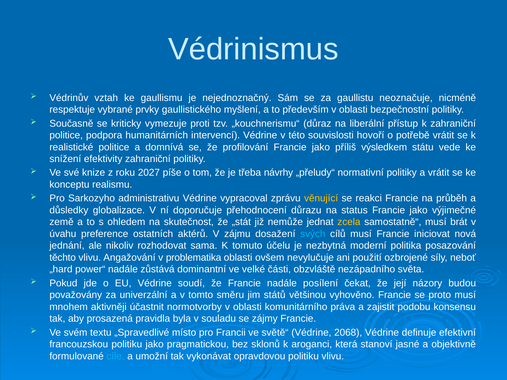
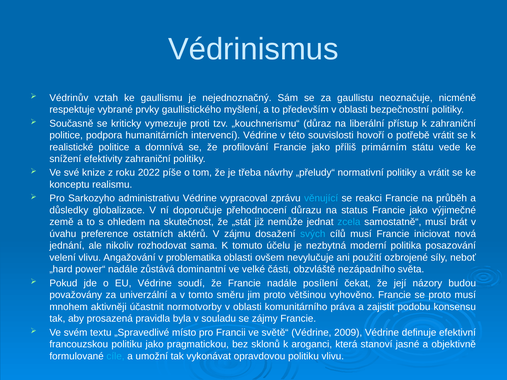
výsledkem: výsledkem -> primárním (384, 147)
2027: 2027 -> 2022 (149, 173)
věnující colour: yellow -> light blue (321, 198)
zcela colour: yellow -> light blue (349, 222)
těchto: těchto -> velení (63, 258)
jim států: států -> proto (275, 295)
2068: 2068 -> 2009 (348, 333)
